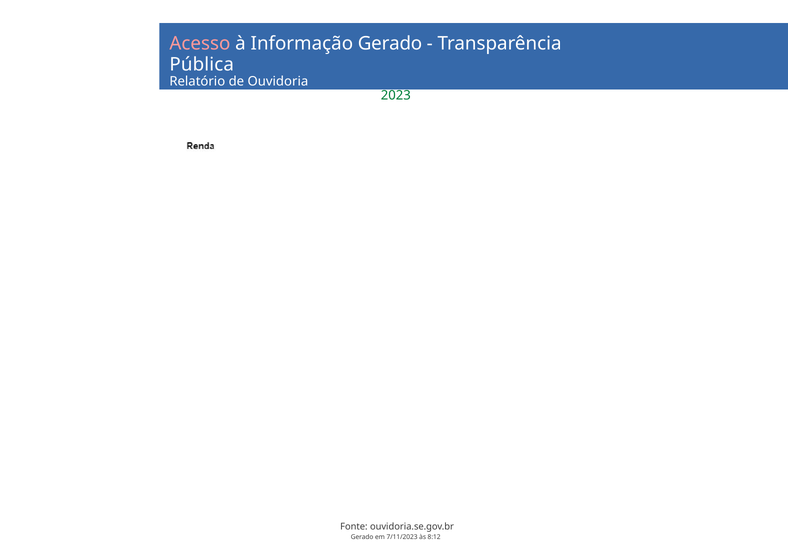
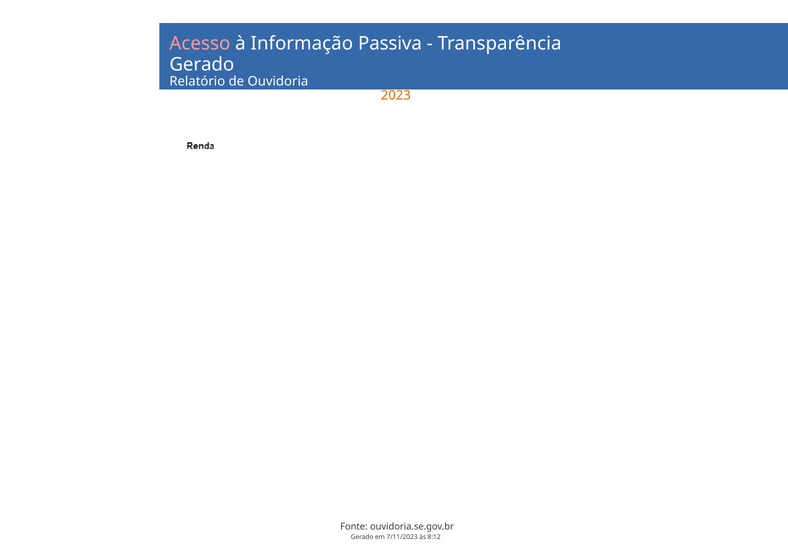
Informação Gerado: Gerado -> Passiva (390, 44)
Pública: Pública -> Gerado (202, 64)
2023 colour: green -> orange (396, 96)
